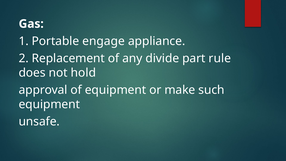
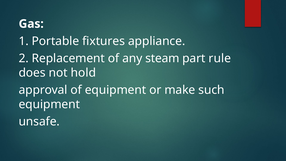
engage: engage -> fixtures (104, 41)
divide: divide -> steam (162, 58)
